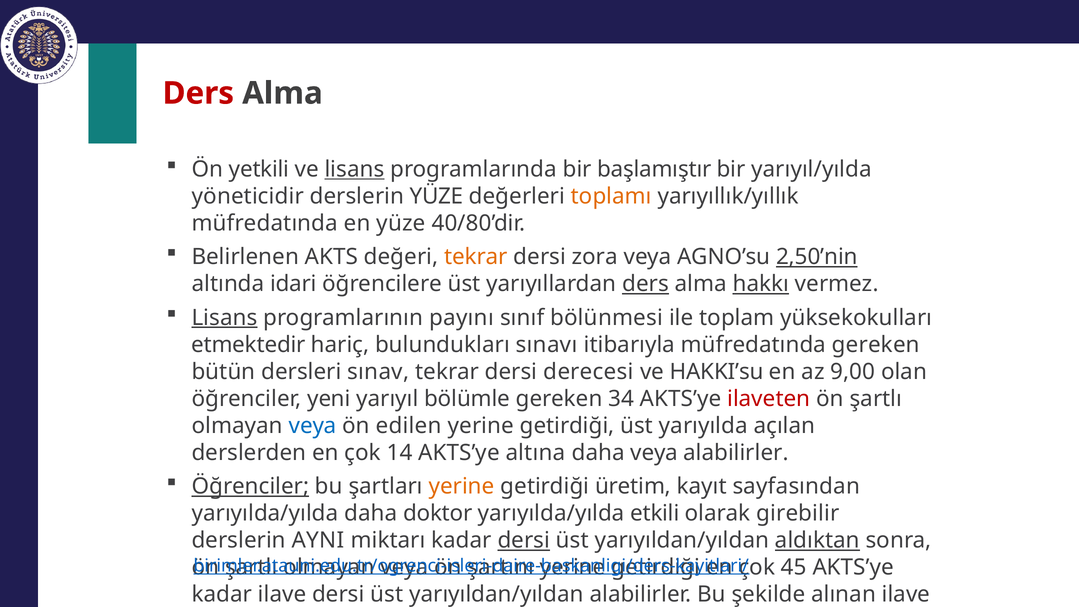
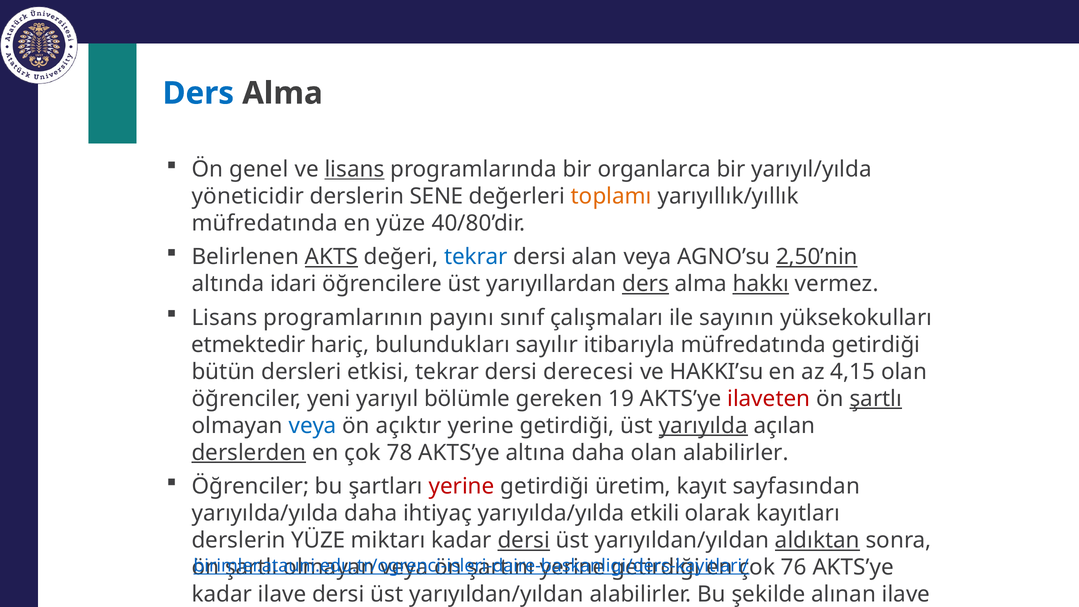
Ders colour: red -> blue (198, 93)
yetkili: yetkili -> genel (259, 169)
başlamıştır: başlamıştır -> organlarca (654, 169)
derslerin YÜZE: YÜZE -> SENE (437, 196)
AKTS underline: none -> present (331, 257)
tekrar colour: orange -> blue (476, 257)
zora: zora -> alan (595, 257)
Lisans underline: present -> none (225, 318)
bölünmesi: bölünmesi -> çalışmaları (607, 318)
toplam: toplam -> sayının (737, 318)
sınavı: sınavı -> sayılır (547, 345)
müfredatında gereken: gereken -> getirdiği (876, 345)
sınav: sınav -> etkisi (378, 372)
9,00: 9,00 -> 4,15 (853, 372)
34: 34 -> 19 (621, 399)
şartlı underline: none -> present (876, 399)
edilen: edilen -> açıktır (409, 426)
yarıyılda underline: none -> present (703, 426)
derslerden underline: none -> present (249, 453)
14: 14 -> 78 (400, 453)
daha veya: veya -> olan (654, 453)
Öğrenciler underline: present -> none (250, 486)
yerine colour: orange -> red (462, 486)
doktor: doktor -> ihtiyaç (438, 513)
girebilir: girebilir -> kayıtları (798, 513)
derslerin AYNI: AYNI -> YÜZE (318, 540)
45: 45 -> 76 (794, 567)
